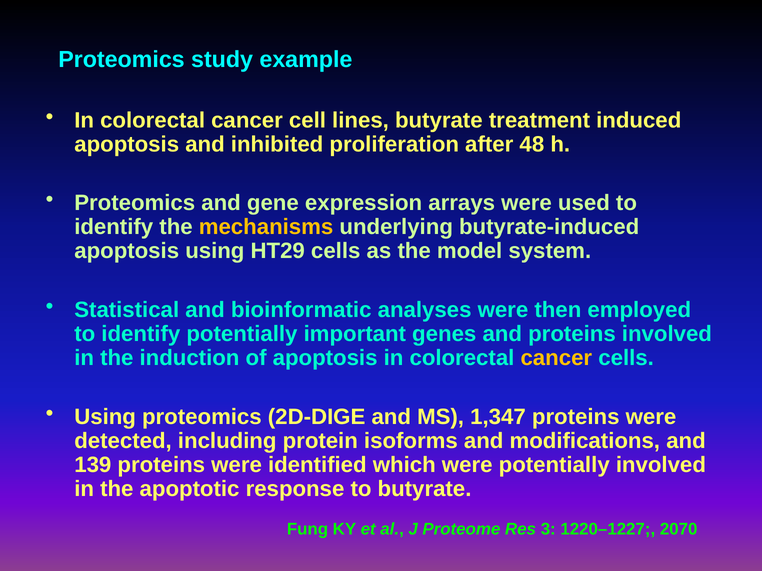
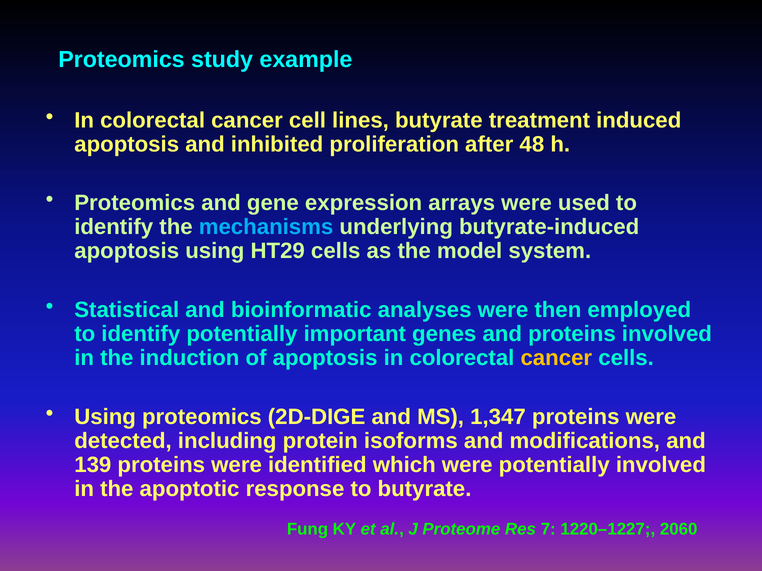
mechanisms colour: yellow -> light blue (266, 227)
3: 3 -> 7 (548, 529)
2070: 2070 -> 2060 (679, 529)
